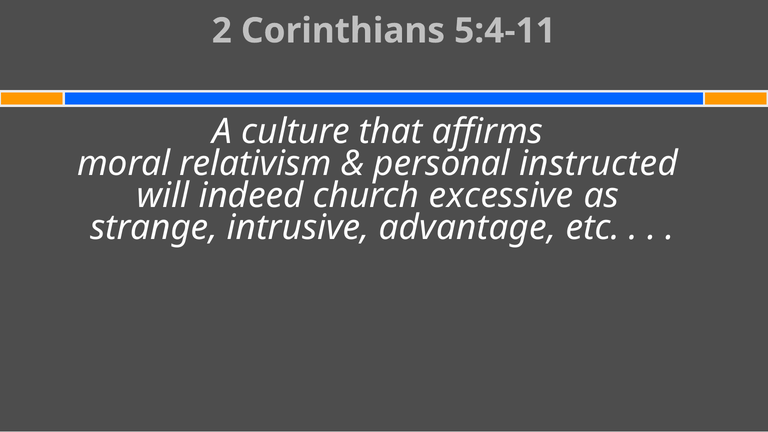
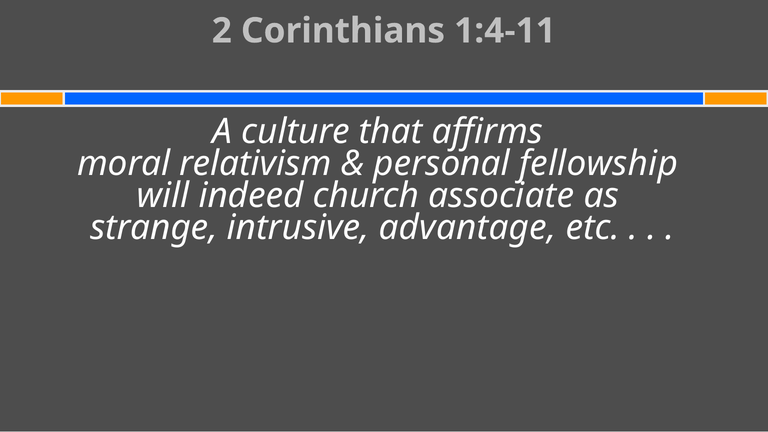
5:4-11: 5:4-11 -> 1:4-11 (505, 31)
instructed: instructed -> fellowship (599, 163)
excessive: excessive -> associate (501, 195)
